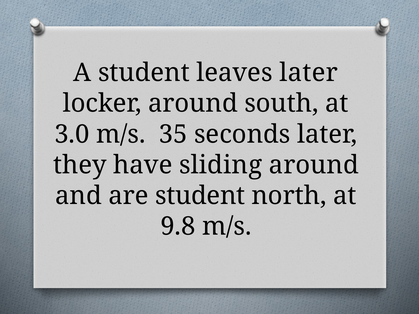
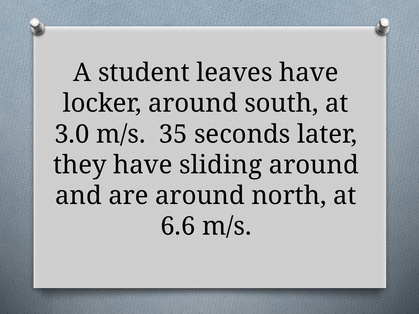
leaves later: later -> have (309, 73)
are student: student -> around (200, 196)
9.8: 9.8 -> 6.6 (178, 226)
